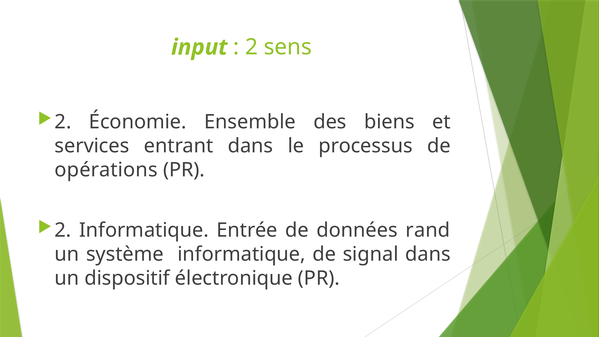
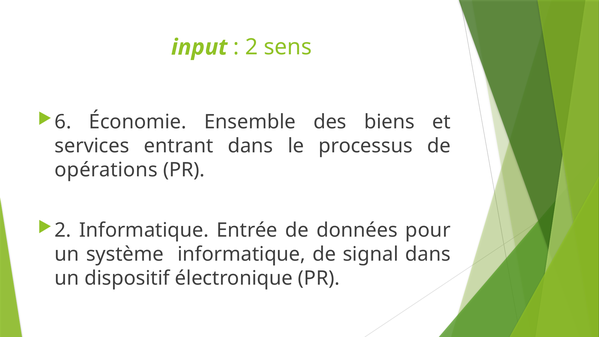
2: 2 -> 6 (63, 122)
rand: rand -> pour (428, 230)
